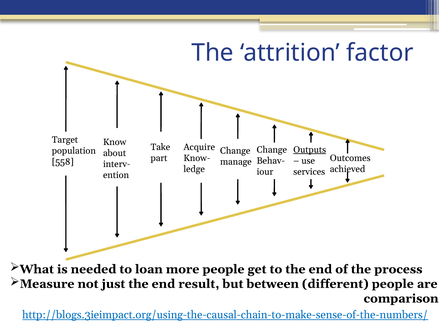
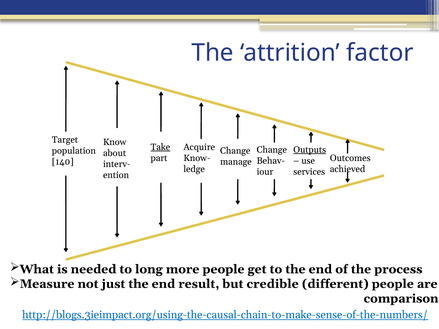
Take underline: none -> present (160, 147)
558: 558 -> 140 (63, 162)
loan: loan -> long (149, 269)
between: between -> credible (273, 284)
